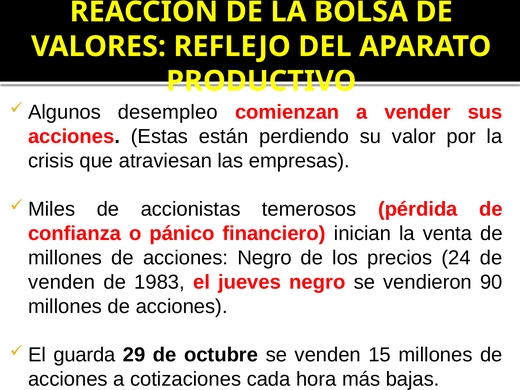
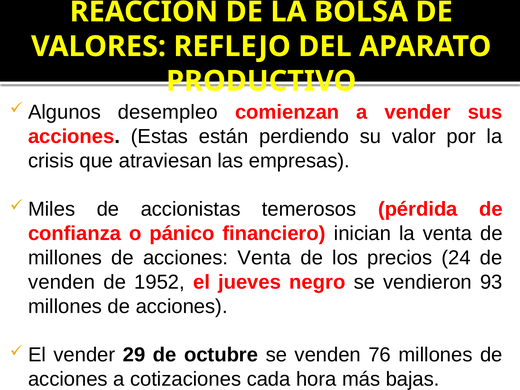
acciones Negro: Negro -> Venta (264, 258)
1983: 1983 -> 1952 (160, 282)
90: 90 -> 93 (491, 282)
El guarda: guarda -> vender (84, 355)
15: 15 -> 76 (380, 355)
